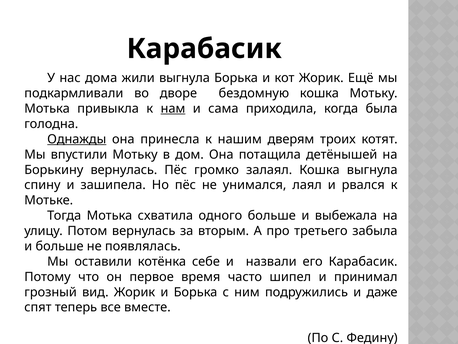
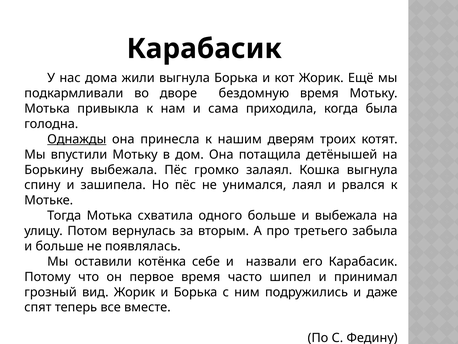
бездомную кошка: кошка -> время (319, 93)
нам underline: present -> none (173, 108)
Борькину вернулась: вернулась -> выбежала (124, 170)
